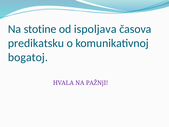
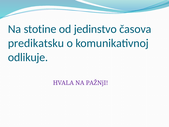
ispoljava: ispoljava -> jedinstvo (95, 29)
bogatoj: bogatoj -> odlikuje (28, 57)
